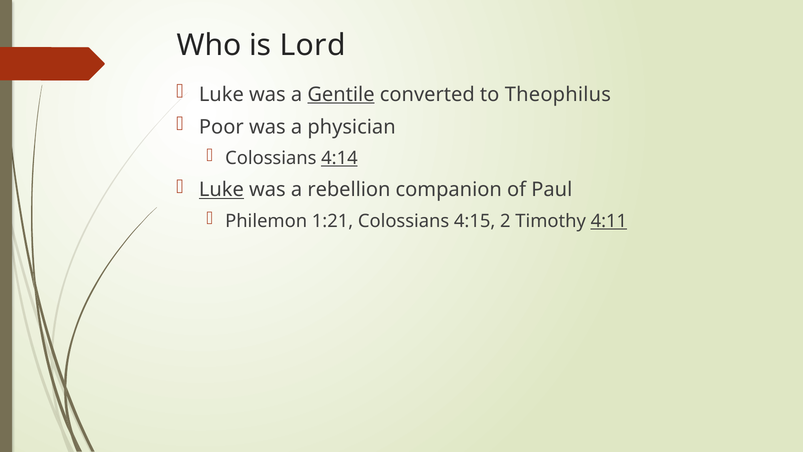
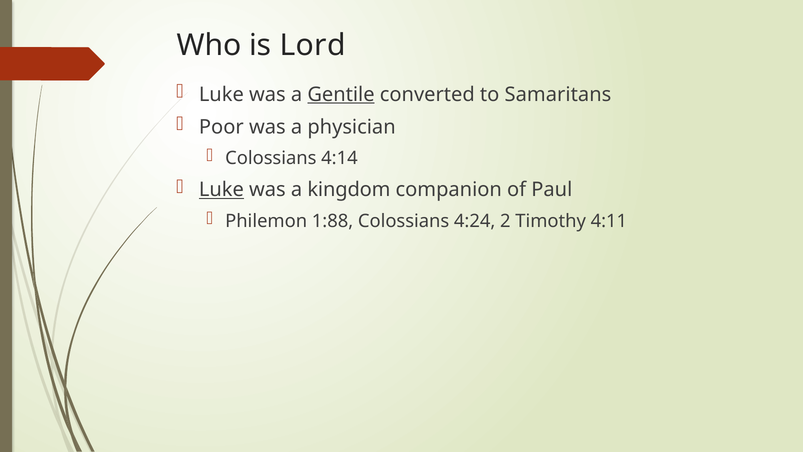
Theophilus: Theophilus -> Samaritans (558, 94)
4:14 underline: present -> none (339, 158)
rebellion: rebellion -> kingdom (349, 190)
1:21: 1:21 -> 1:88 (333, 221)
4:15: 4:15 -> 4:24 (475, 221)
4:11 underline: present -> none (609, 221)
